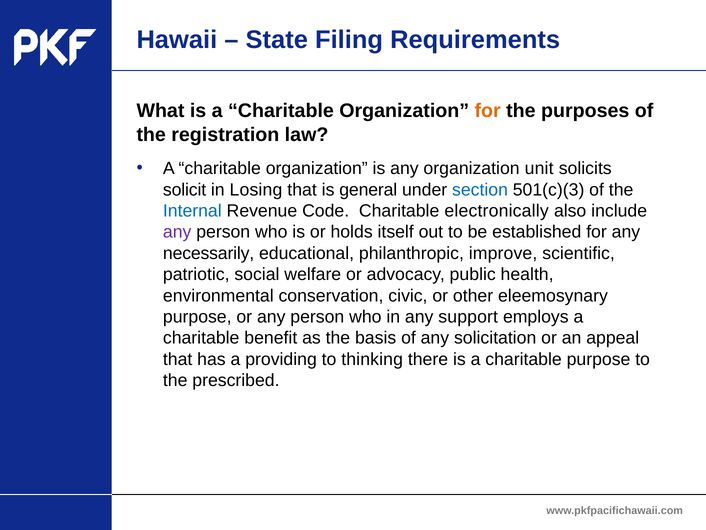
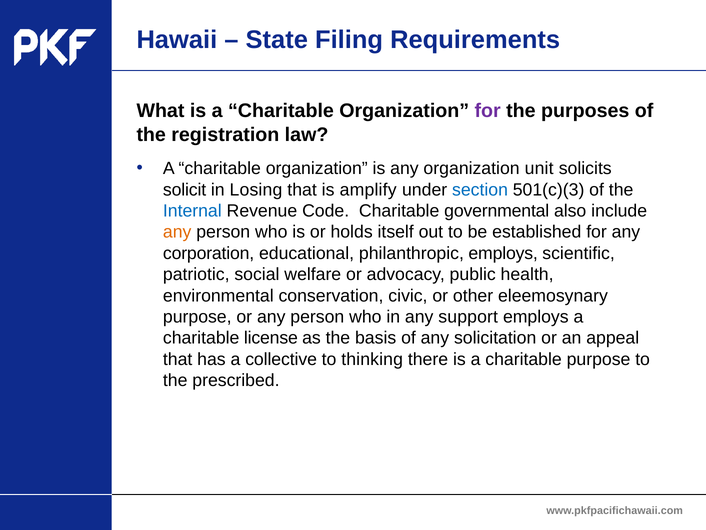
for colour: orange -> purple (488, 111)
general: general -> amplify (368, 190)
electronically: electronically -> governmental (497, 211)
any colour: purple -> orange (177, 232)
necessarily: necessarily -> corporation (209, 253)
philanthropic improve: improve -> employs (503, 253)
benefit: benefit -> license (271, 338)
providing: providing -> collective (281, 359)
